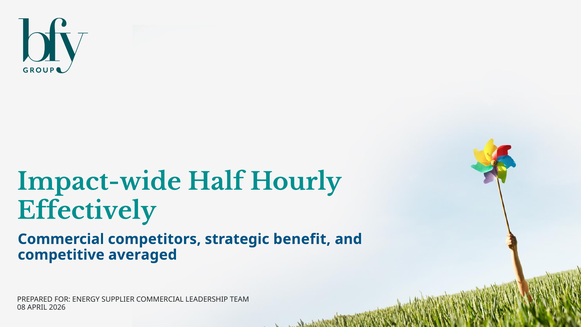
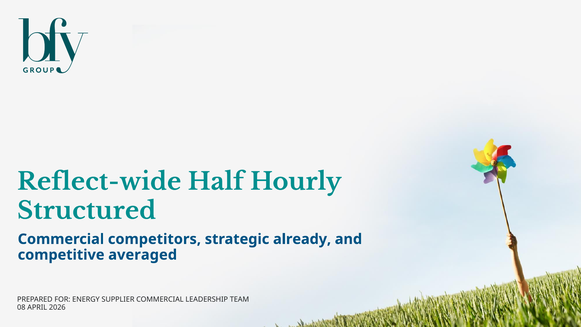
Impact-wide: Impact-wide -> Reflect-wide (99, 182)
Effectively: Effectively -> Structured (87, 211)
benefit: benefit -> already (302, 239)
